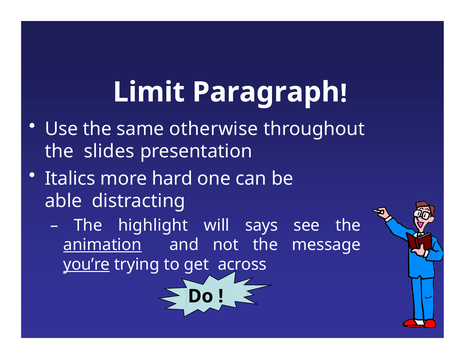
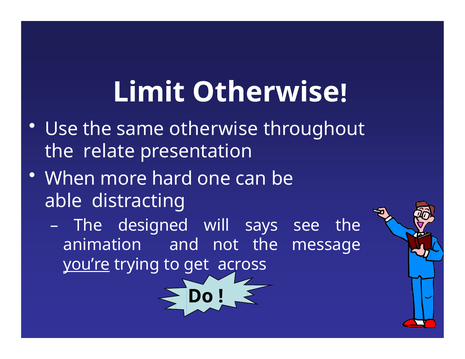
Limit Paragraph: Paragraph -> Otherwise (266, 92)
slides: slides -> relate (109, 152)
Italics: Italics -> When (70, 179)
highlight: highlight -> designed (153, 225)
animation underline: present -> none (102, 245)
